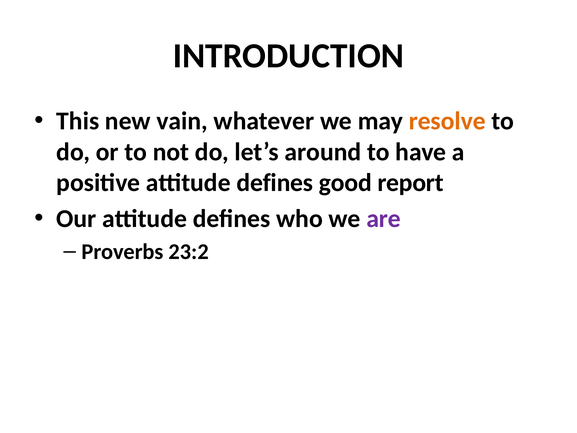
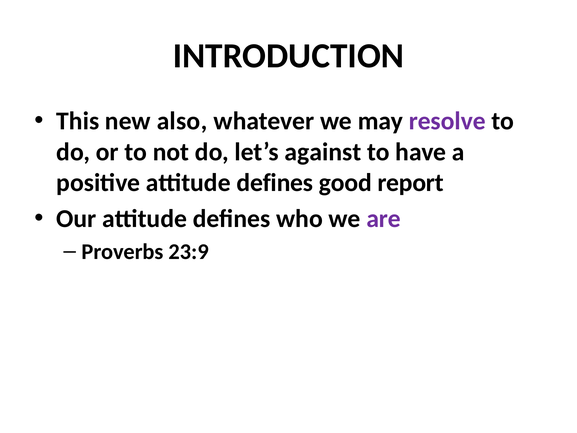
vain: vain -> also (182, 121)
resolve colour: orange -> purple (447, 121)
around: around -> against (323, 152)
23:2: 23:2 -> 23:9 (189, 252)
